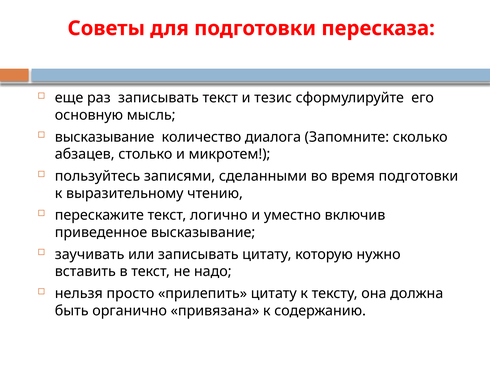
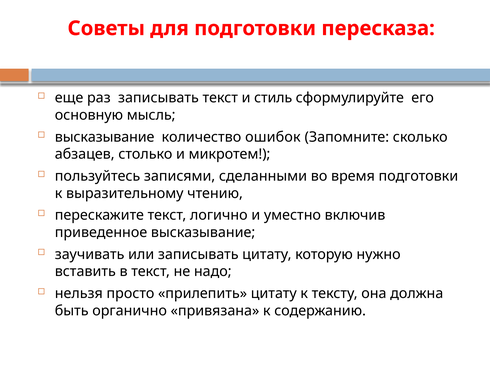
тезис: тезис -> стиль (273, 98)
диалога: диалога -> ошибок (273, 137)
